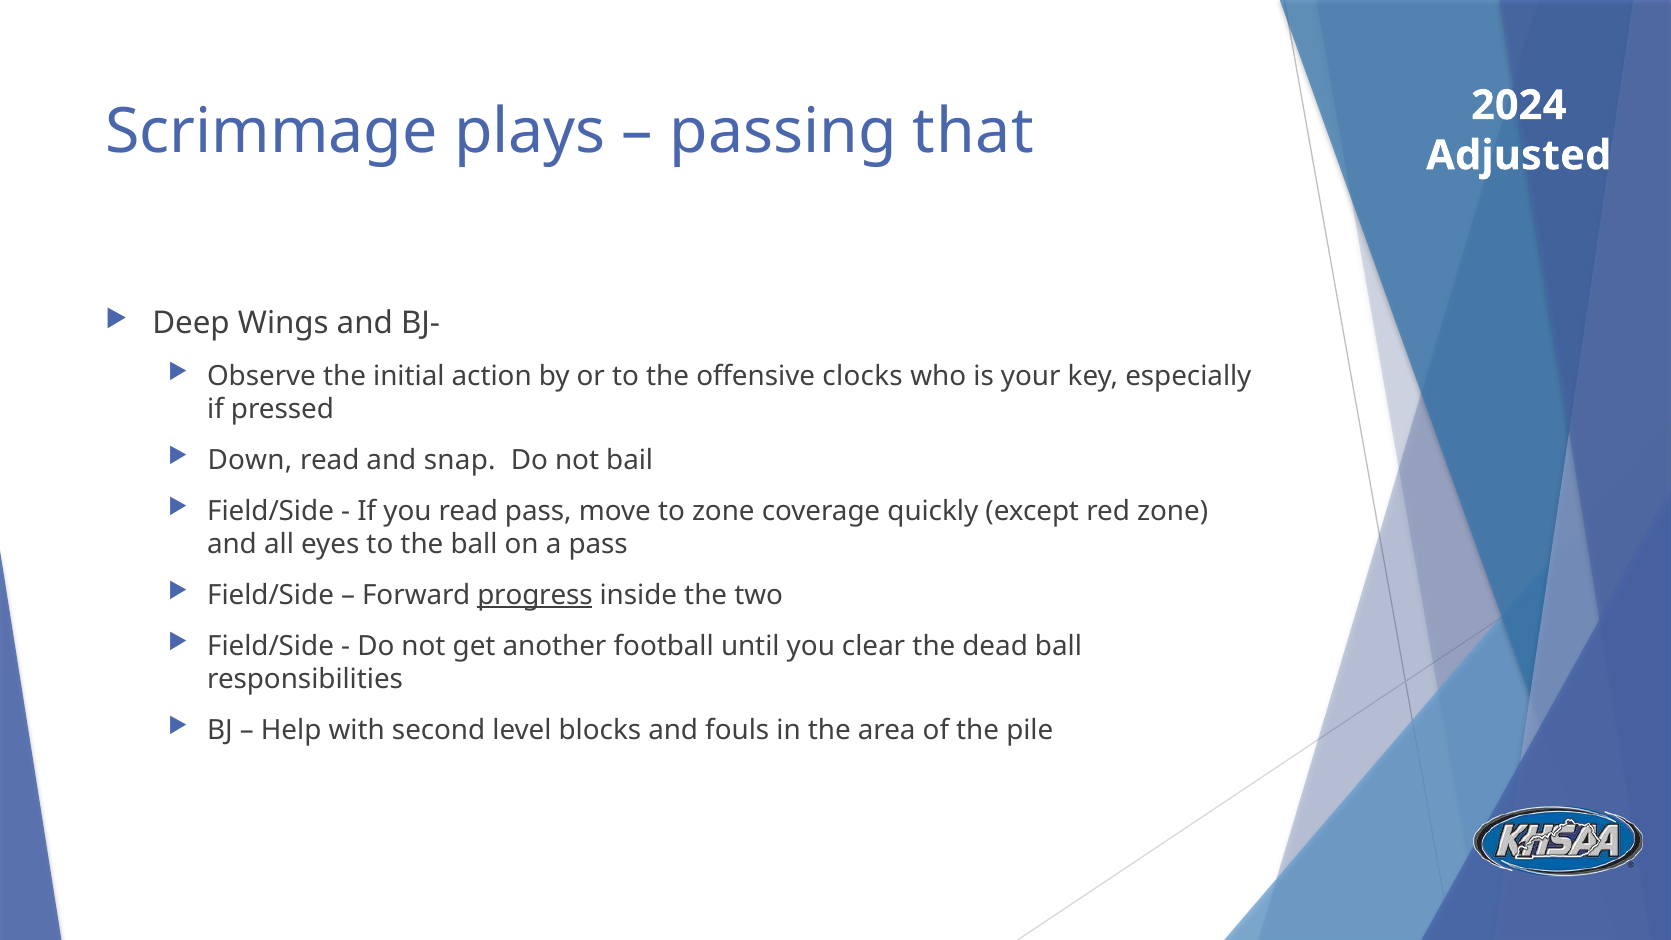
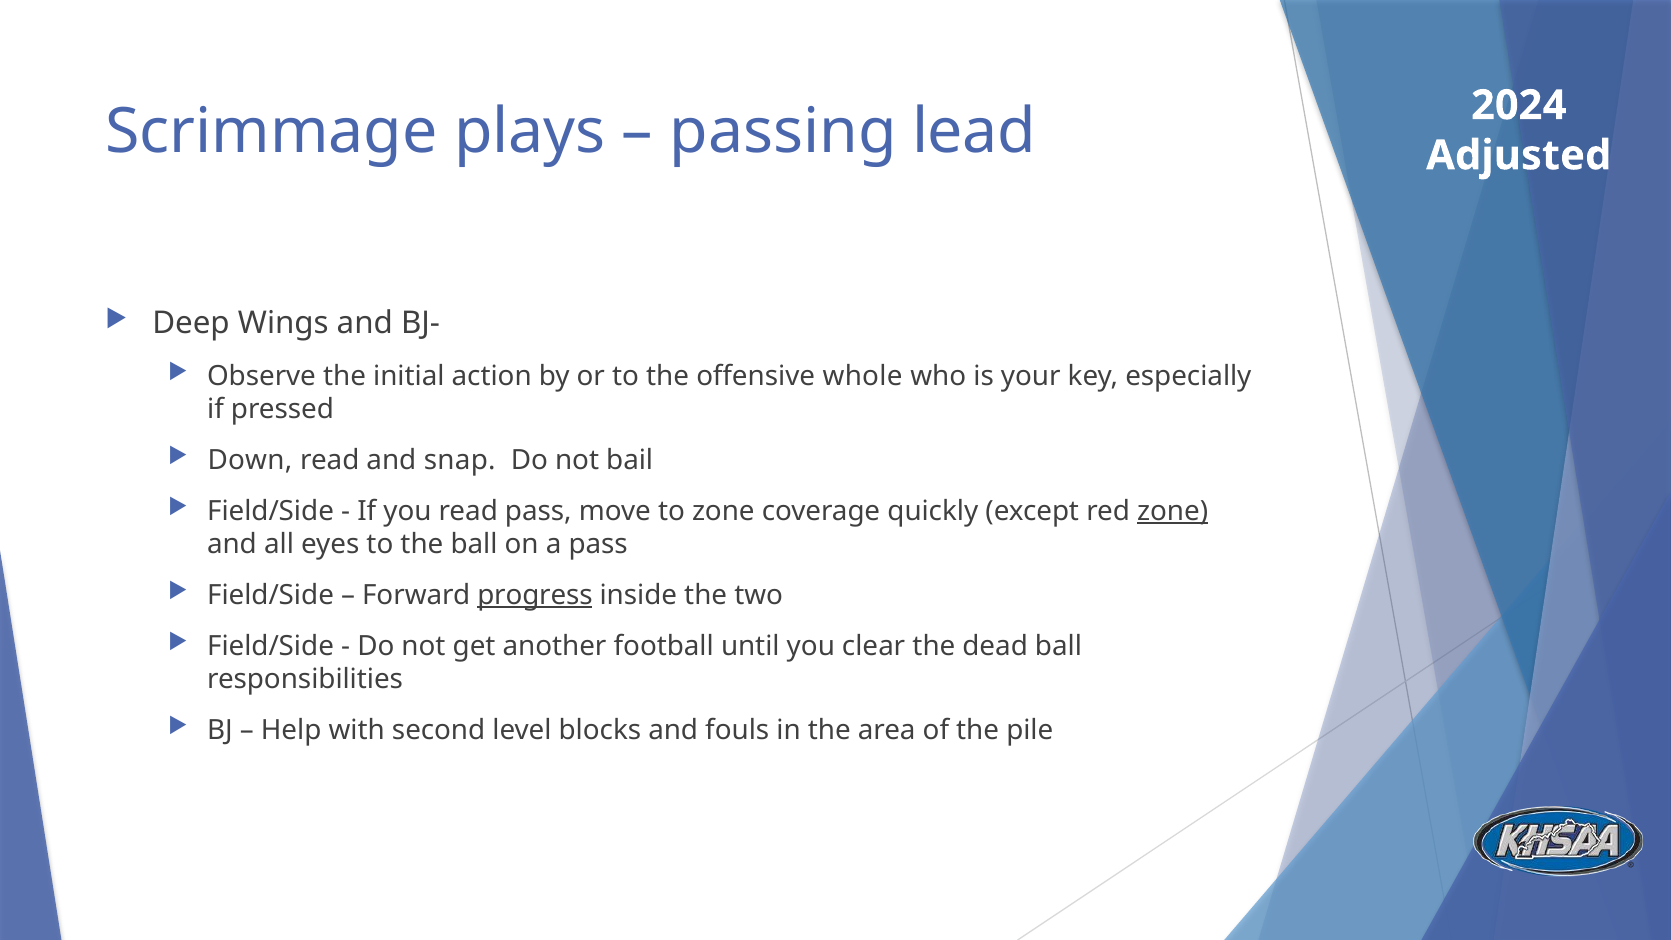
that: that -> lead (974, 132)
clocks: clocks -> whole (863, 376)
zone underline: none -> present (1173, 511)
